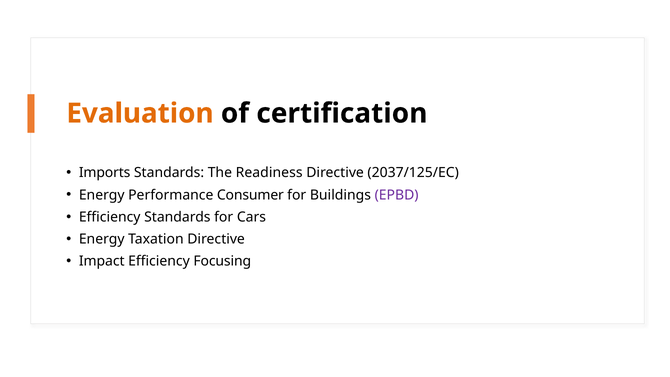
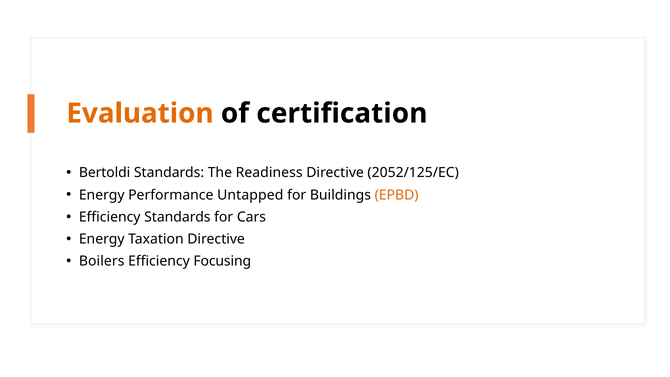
Imports: Imports -> Bertoldi (105, 173)
2037/125/EC: 2037/125/EC -> 2052/125/EC (413, 173)
Consumer: Consumer -> Untapped (250, 195)
EPBD colour: purple -> orange (397, 195)
Impact: Impact -> Boilers (102, 261)
